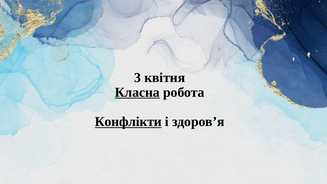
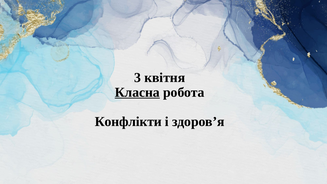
Конфлікти underline: present -> none (128, 122)
